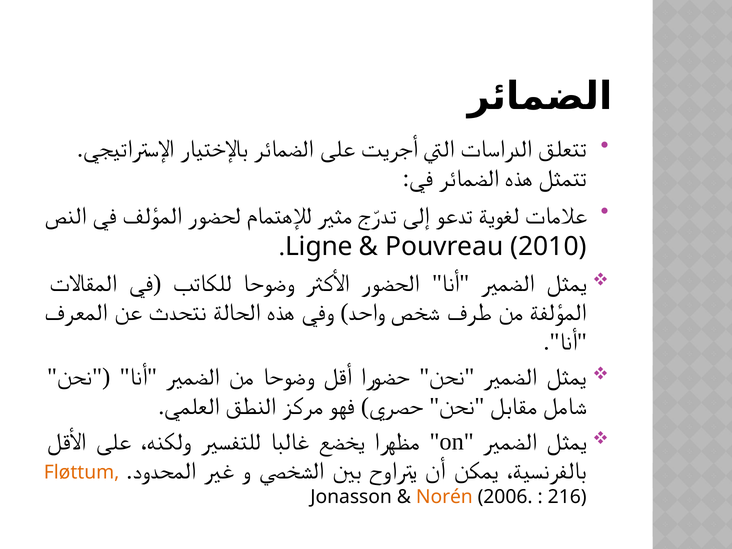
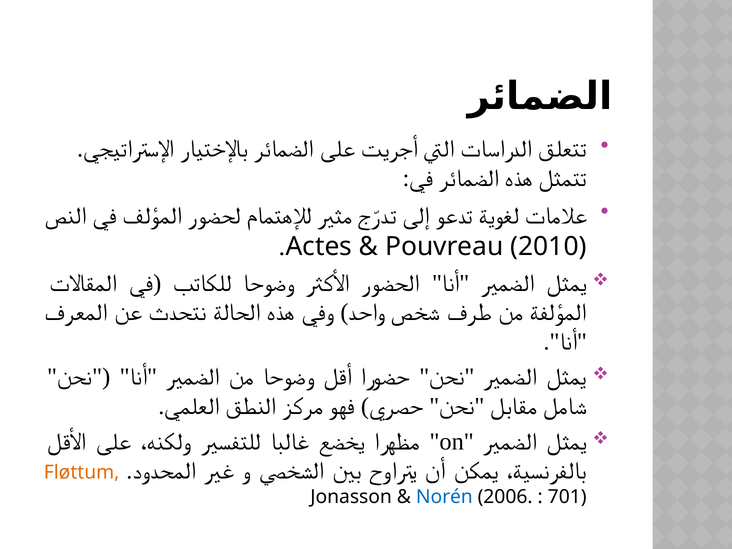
Ligne: Ligne -> Actes (319, 247)
Norén colour: orange -> blue (444, 497)
216: 216 -> 701 (567, 497)
